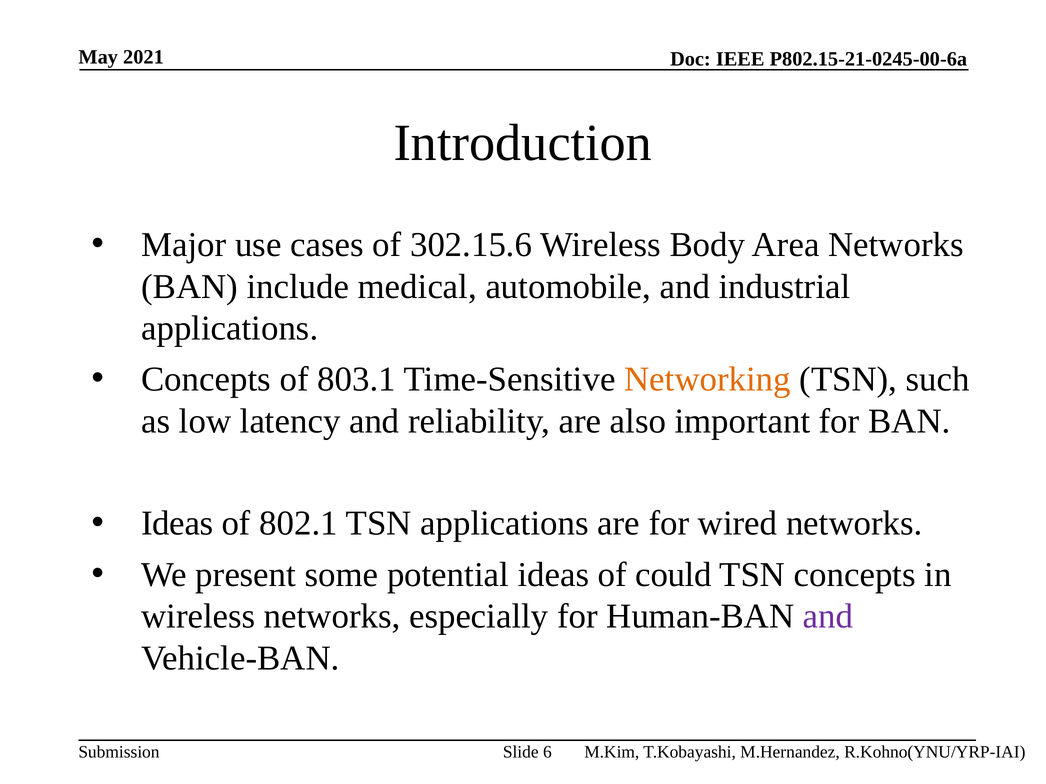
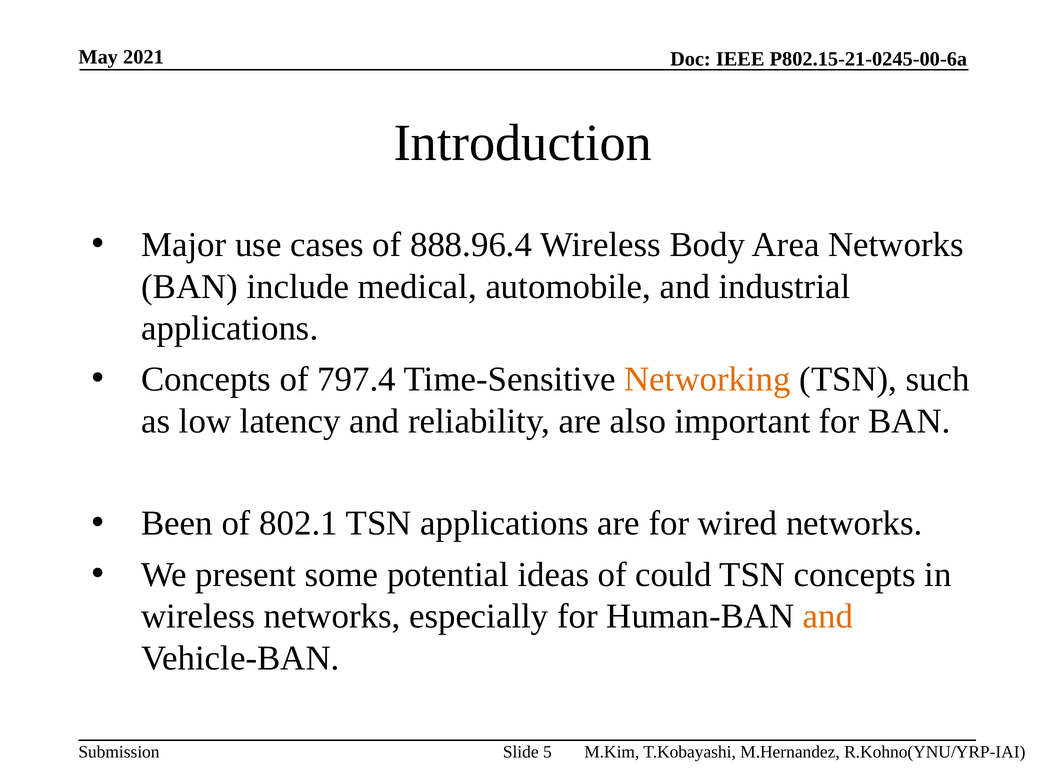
302.15.6: 302.15.6 -> 888.96.4 (471, 245)
803.1: 803.1 -> 797.4 (356, 380)
Ideas: Ideas -> Been (177, 524)
and colour: purple -> orange (828, 617)
6: 6 -> 5 (547, 752)
